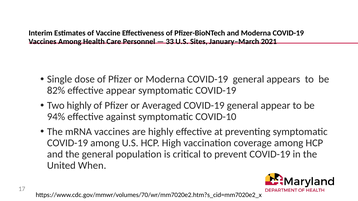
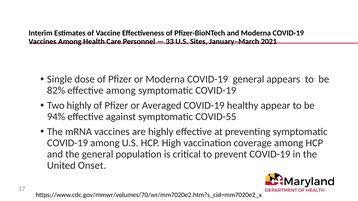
effective appear: appear -> among (121, 91)
general: general -> healthy (243, 106)
COVID-10: COVID-10 -> COVID-55 (216, 117)
When: When -> Onset (92, 166)
